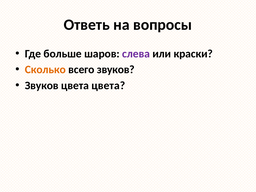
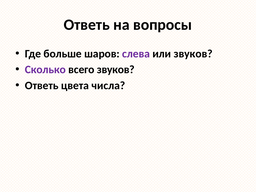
или краски: краски -> звуков (193, 54)
Сколько colour: orange -> purple (45, 70)
Звуков: Звуков -> Ответь (42, 86)
цвета цвета: цвета -> числа (108, 86)
